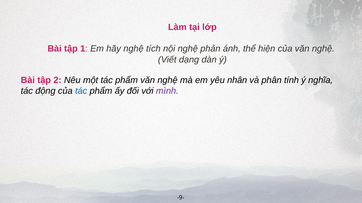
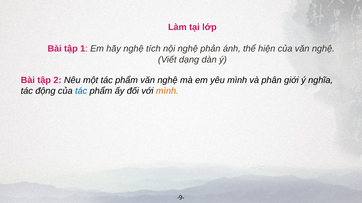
yêu nhân: nhân -> mình (237, 80)
tính: tính -> giới (291, 80)
mình colour: purple -> orange (167, 91)
